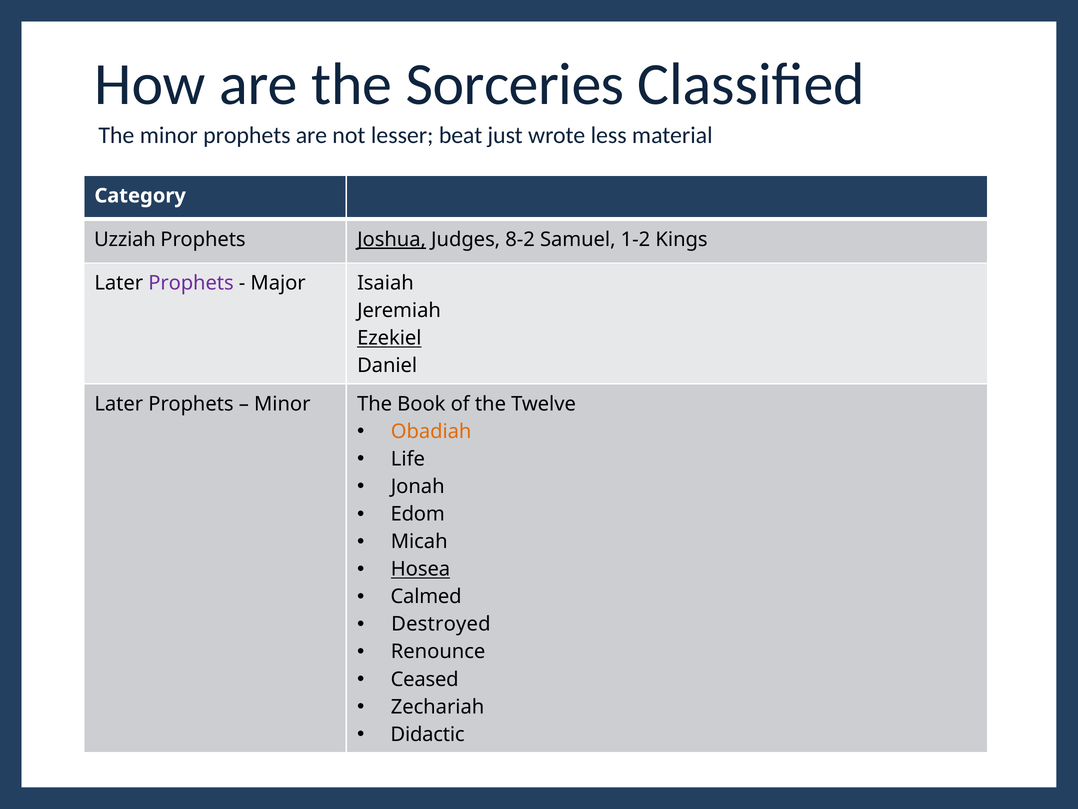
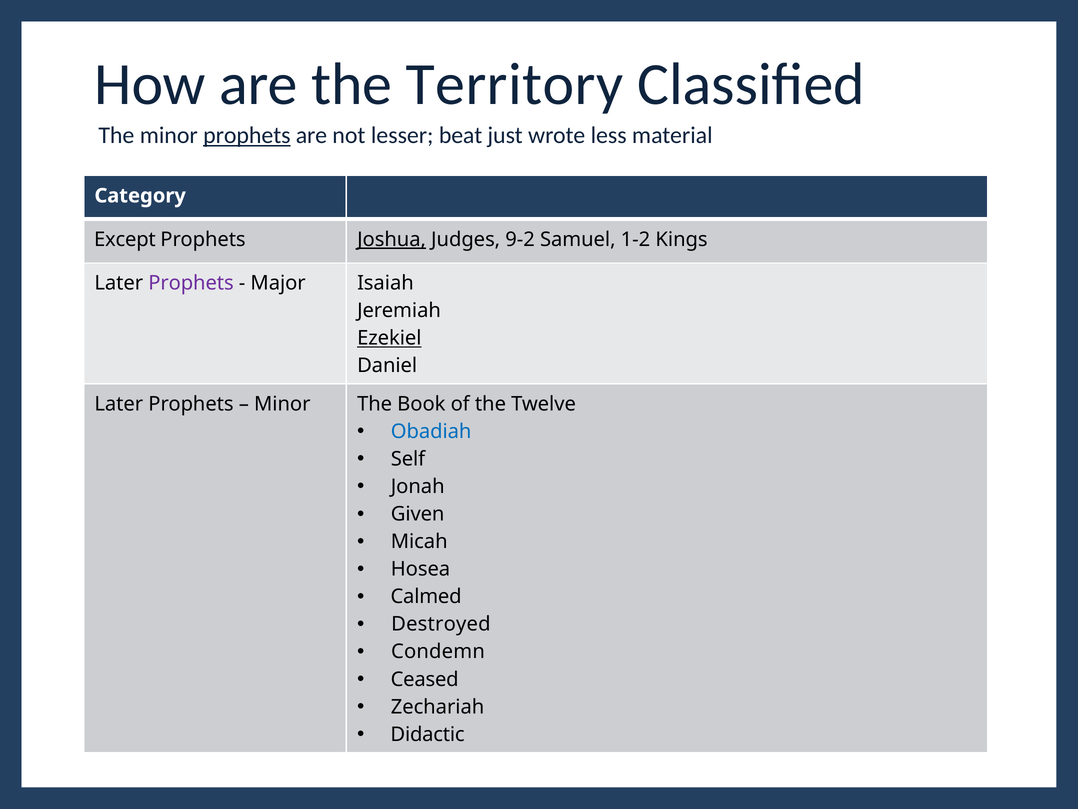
Sorceries: Sorceries -> Territory (514, 84)
prophets underline: none -> present (247, 135)
Uzziah: Uzziah -> Except (125, 239)
8-2: 8-2 -> 9-2 (520, 239)
Obadiah colour: orange -> blue (431, 431)
Life: Life -> Self (408, 459)
Edom: Edom -> Given (418, 514)
Hosea underline: present -> none (421, 569)
Renounce: Renounce -> Condemn (438, 651)
